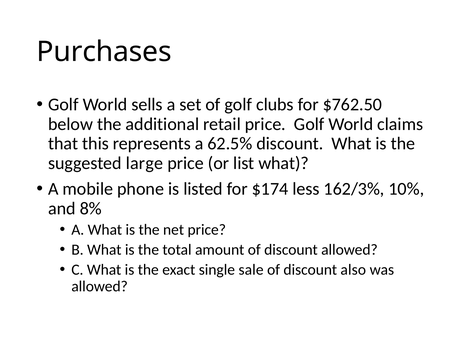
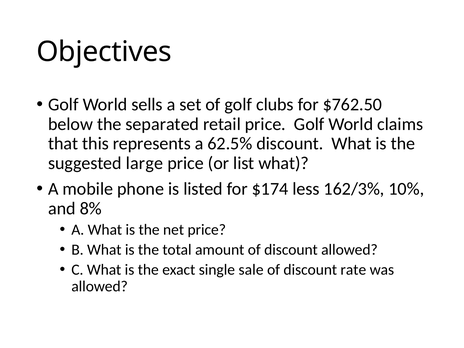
Purchases: Purchases -> Objectives (104, 52)
additional: additional -> separated (162, 124)
also: also -> rate (353, 270)
